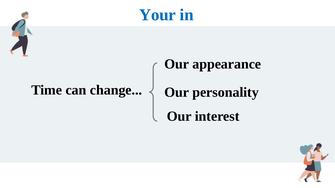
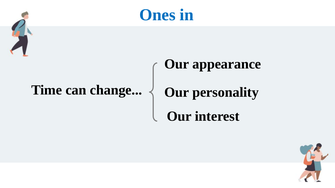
Your: Your -> Ones (157, 15)
